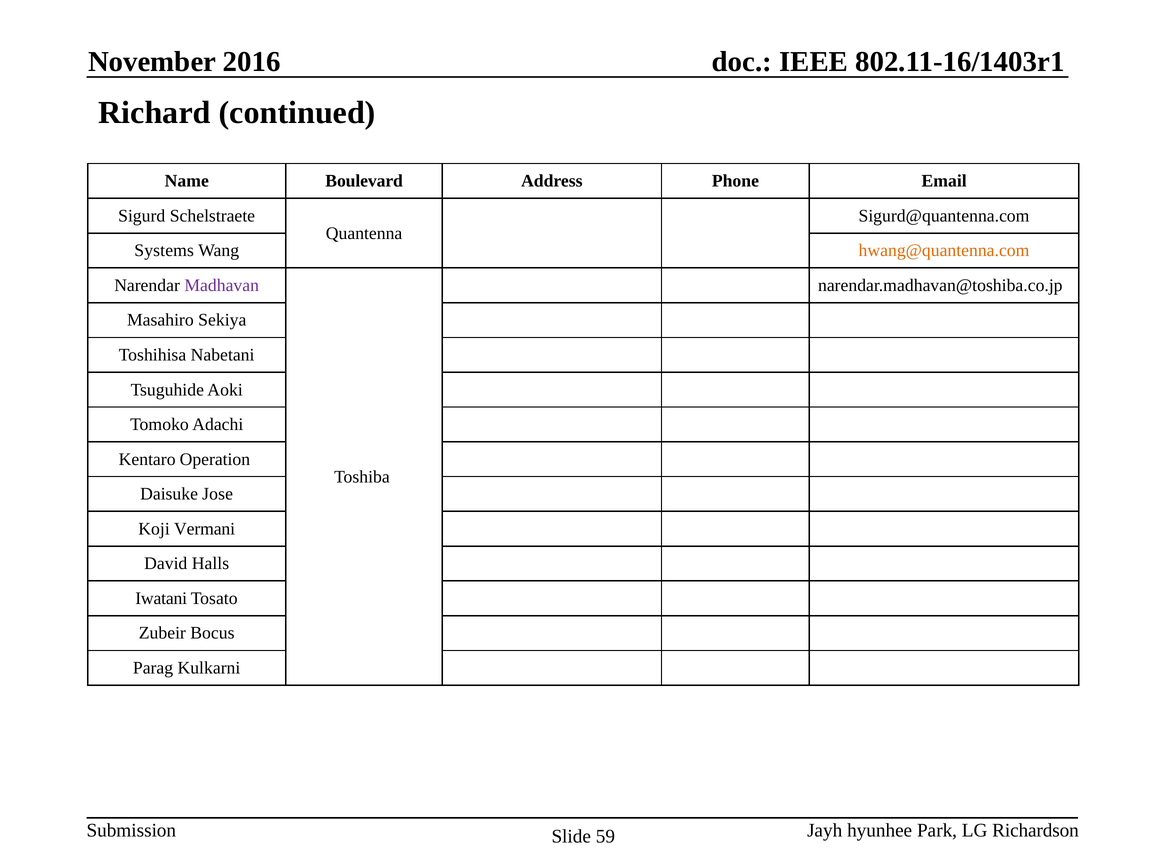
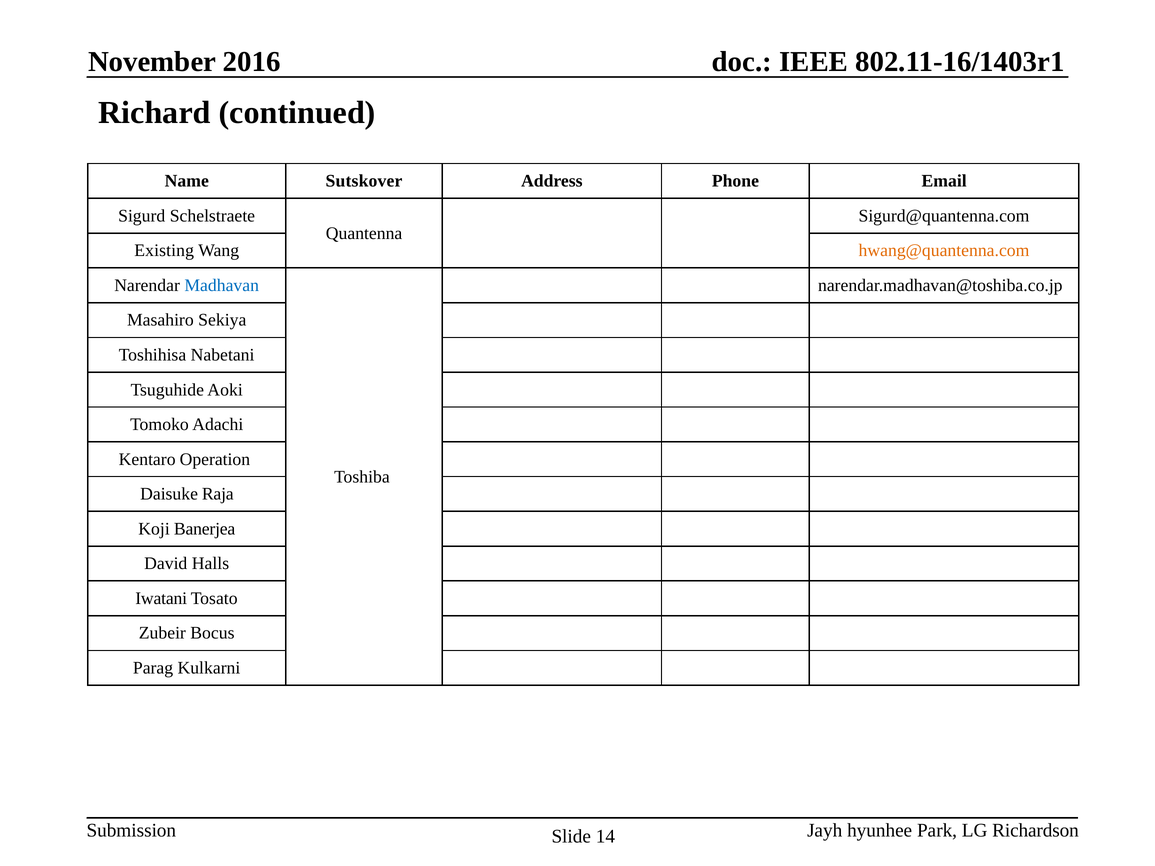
Boulevard: Boulevard -> Sutskover (364, 181)
Systems: Systems -> Existing (164, 251)
Madhavan colour: purple -> blue (222, 285)
Jose: Jose -> Raja (218, 494)
Vermani: Vermani -> Banerjea (205, 529)
59: 59 -> 14 (605, 837)
